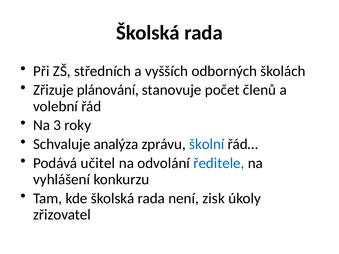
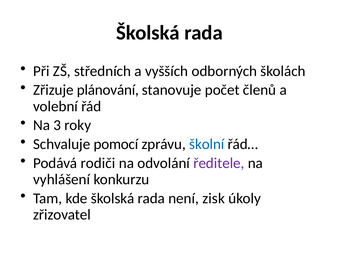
analýza: analýza -> pomocí (116, 144)
učitel: učitel -> rodiči (98, 163)
ředitele colour: blue -> purple (219, 163)
